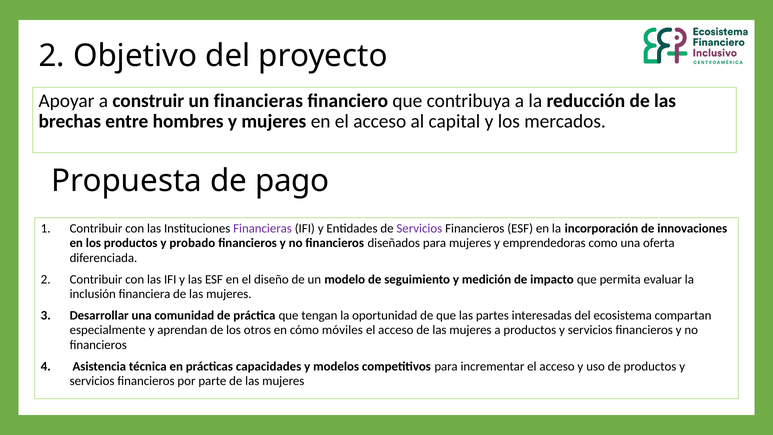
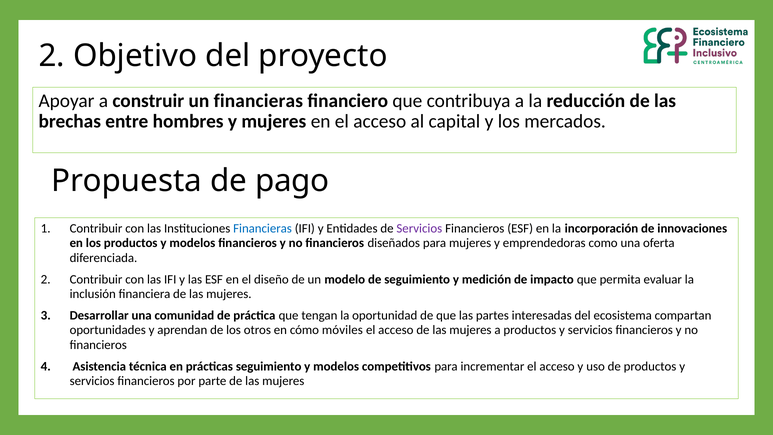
Financieras colour: purple -> blue (263, 228)
productos y probado: probado -> modelos (192, 243)
especialmente: especialmente -> oportunidades (108, 330)
prácticas capacidades: capacidades -> seguimiento (269, 366)
